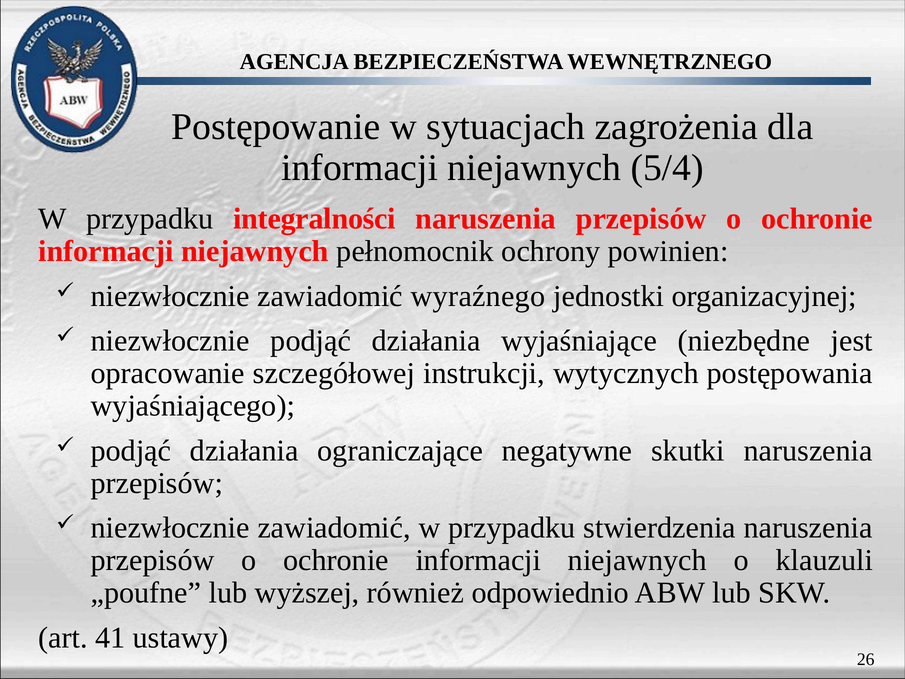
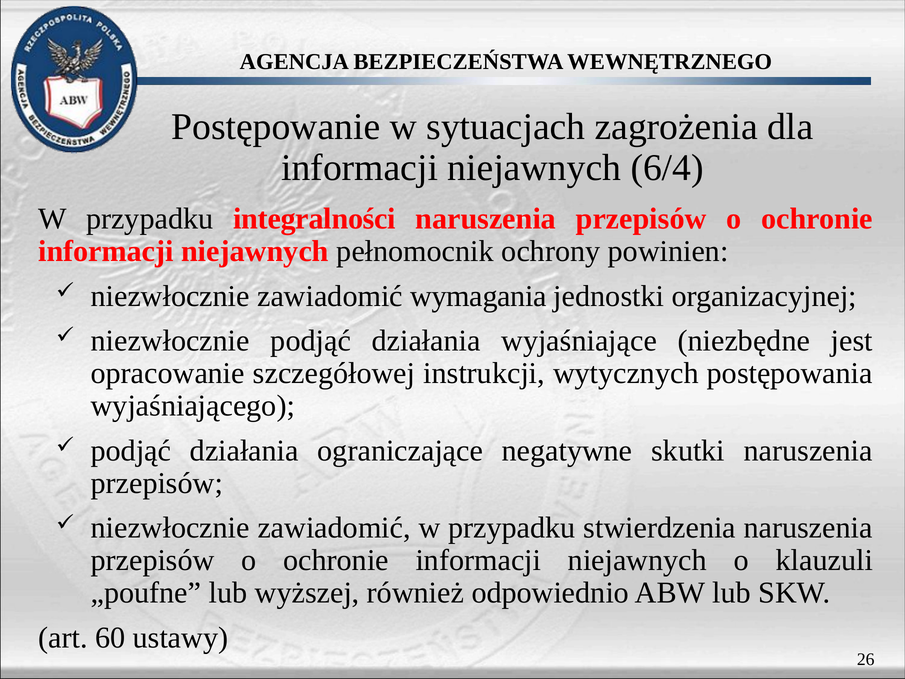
5/4: 5/4 -> 6/4 (667, 168)
wyraźnego: wyraźnego -> wymagania (478, 296)
41: 41 -> 60 (110, 637)
